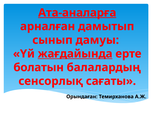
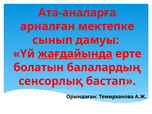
Ата-аналарға underline: present -> none (77, 13)
дамытып: дамытып -> мектепке (106, 26)
сағаты: сағаты -> бастап (111, 81)
